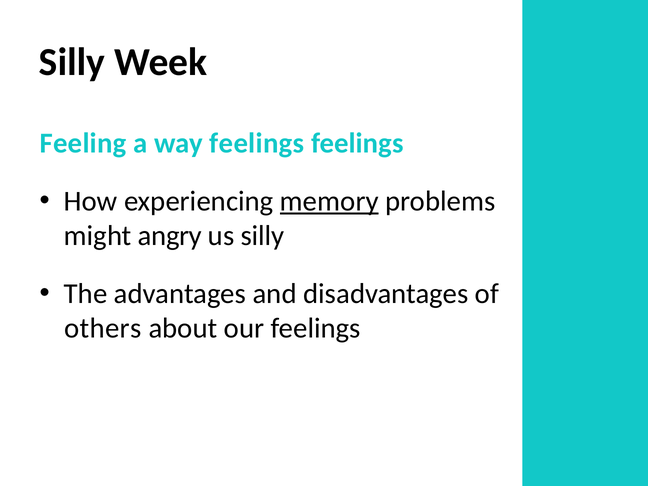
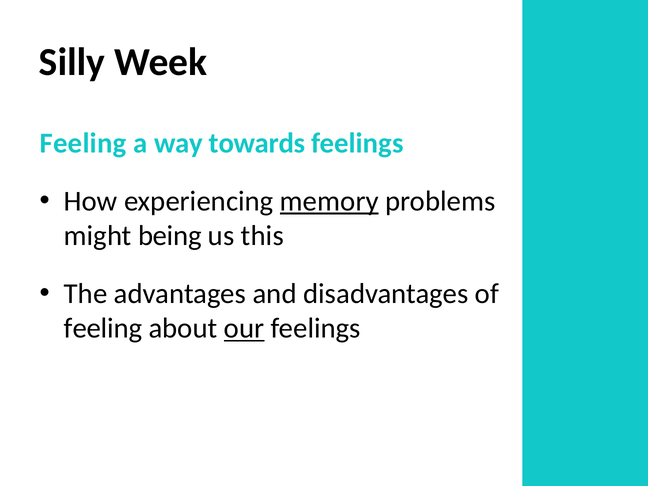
way feelings: feelings -> towards (257, 143)
angry: angry -> being (170, 236)
us silly: silly -> this (262, 236)
others: others -> feeling (103, 328)
our underline: none -> present (244, 328)
